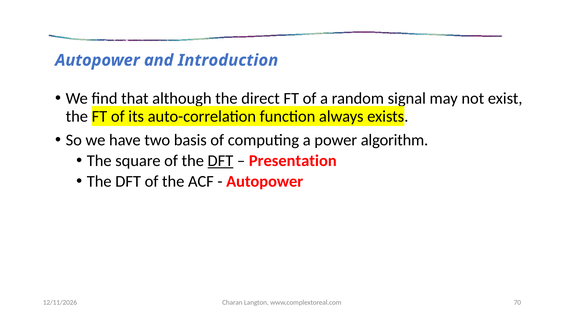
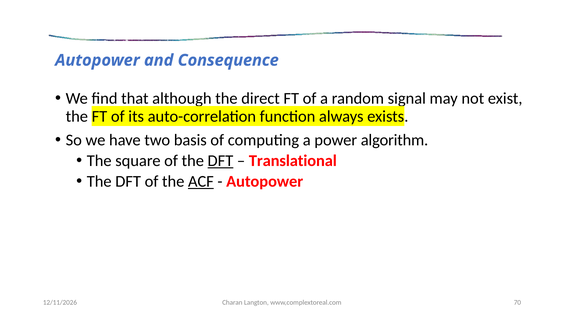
Introduction: Introduction -> Consequence (228, 60)
Presentation: Presentation -> Translational (293, 161)
ACF underline: none -> present (201, 181)
